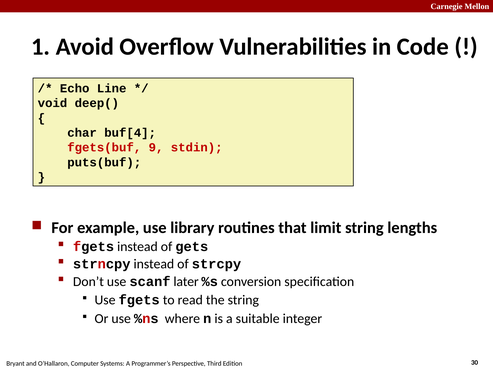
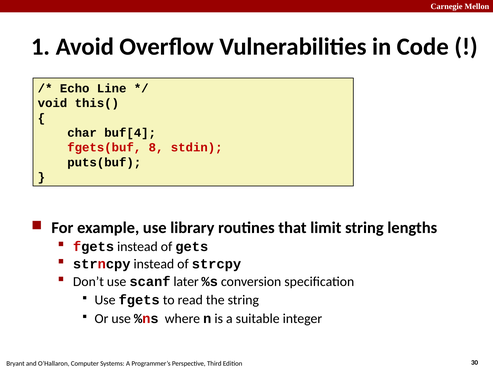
deep(: deep( -> this( (97, 103)
9: 9 -> 8 (156, 148)
